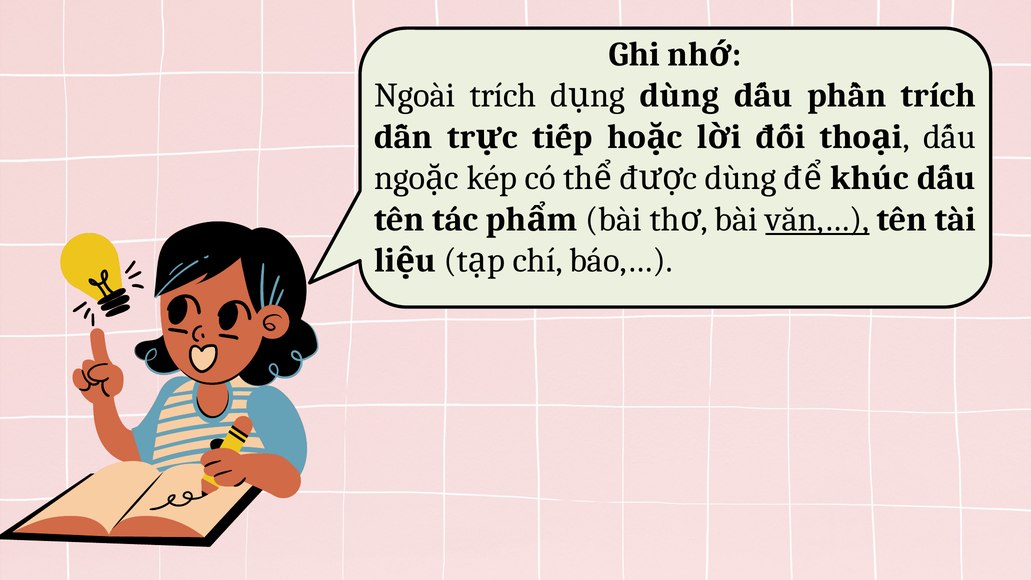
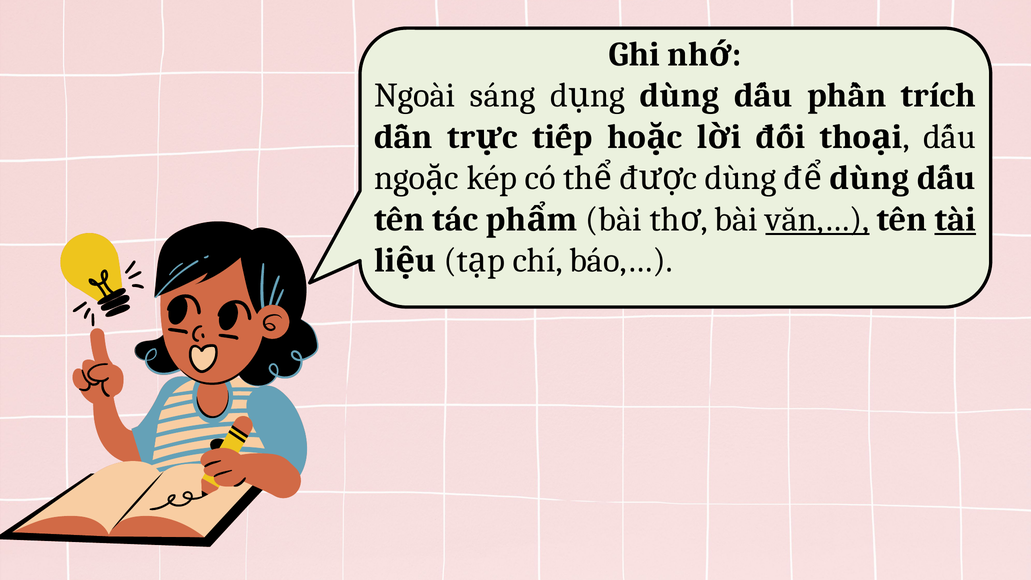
Ngoài trích: trích -> sáng (503, 96)
khúc: khúc -> dùng (869, 178)
tài underline: none -> present (955, 219)
